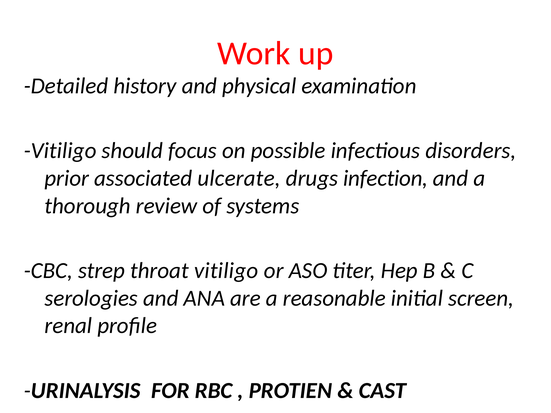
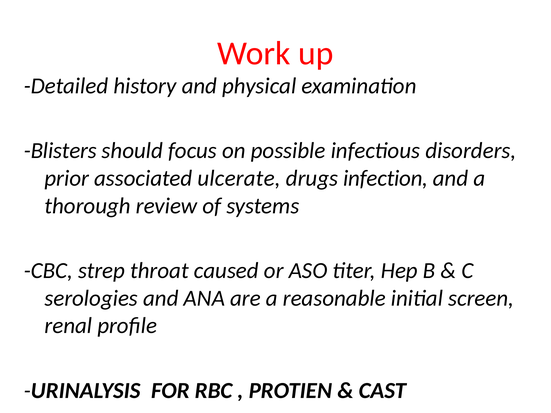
Vitiligo: Vitiligo -> Blisters (60, 151)
throat vitiligo: vitiligo -> caused (226, 271)
